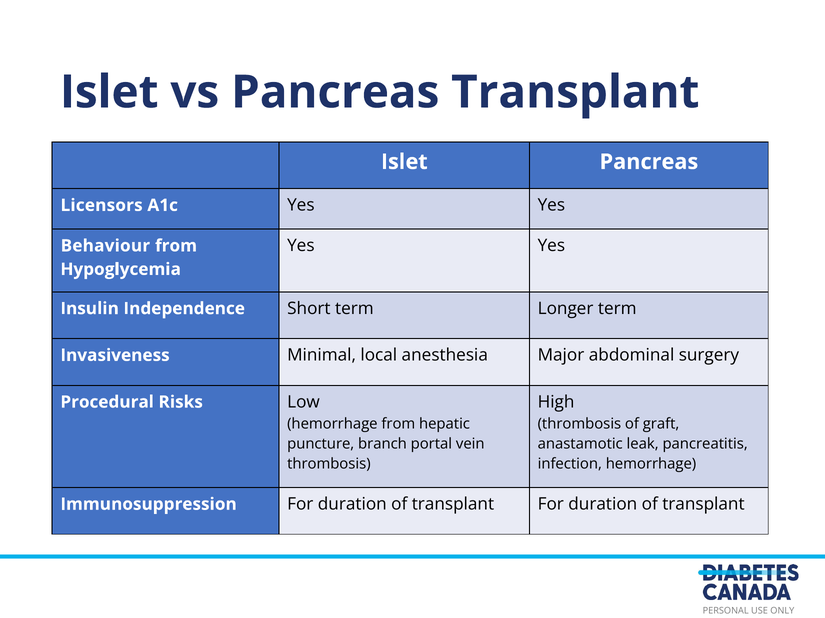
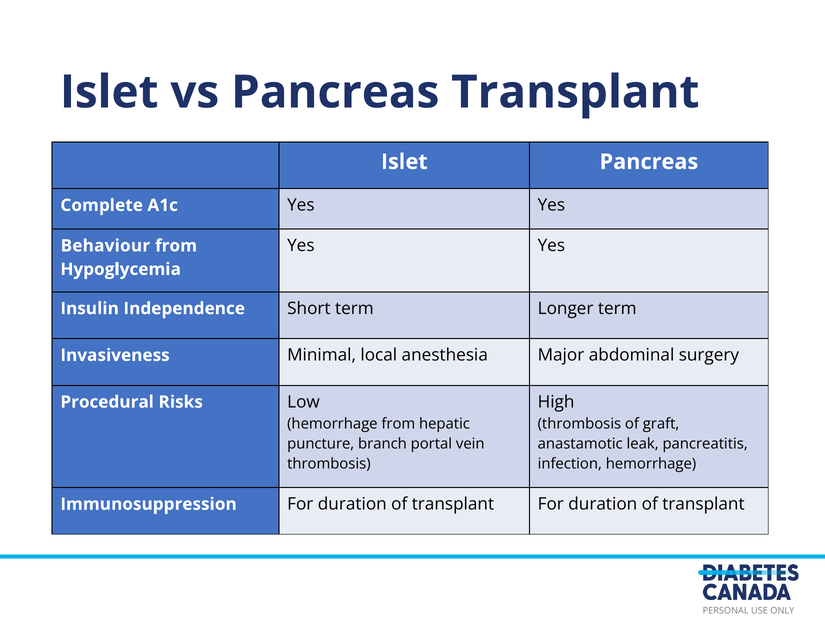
Licensors: Licensors -> Complete (102, 206)
